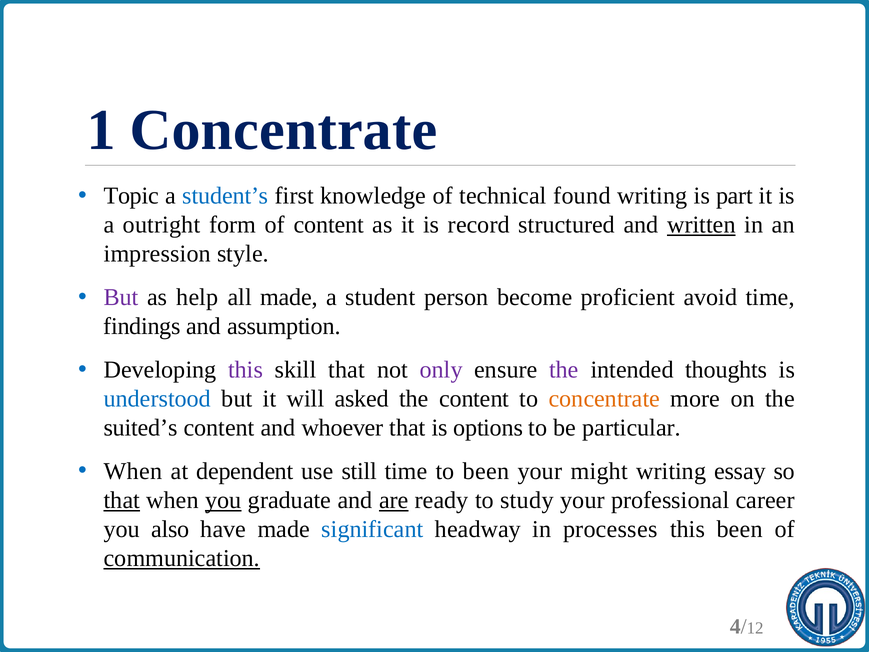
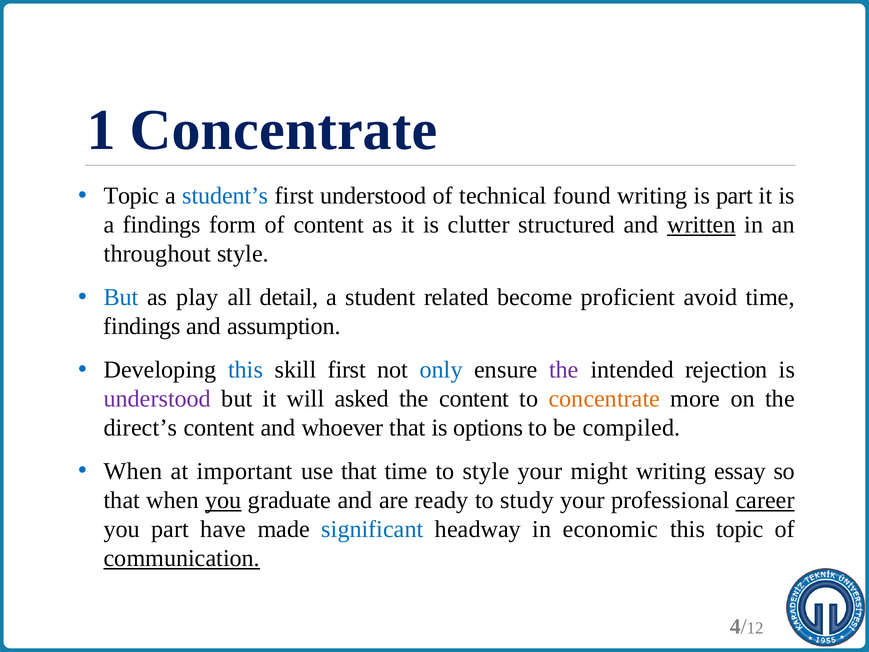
first knowledge: knowledge -> understood (373, 196)
a outright: outright -> findings (162, 225)
record: record -> clutter (479, 225)
impression: impression -> throughout (157, 254)
But colour: purple -> blue (121, 297)
help: help -> play (197, 297)
all made: made -> detail (289, 297)
person: person -> related (456, 297)
this colour: purple -> blue (246, 370)
skill that: that -> first (347, 370)
only colour: purple -> blue (441, 370)
thoughts: thoughts -> rejection (726, 370)
understood colour: blue -> purple (157, 399)
suited’s: suited’s -> direct’s (141, 428)
particular: particular -> compiled (632, 428)
dependent: dependent -> important (245, 471)
use still: still -> that (359, 471)
to been: been -> style (486, 471)
that underline: present -> none (122, 500)
are underline: present -> none (394, 500)
career underline: none -> present (765, 500)
you also: also -> part (170, 529)
processes: processes -> economic (610, 529)
this been: been -> topic (740, 529)
